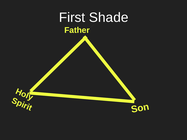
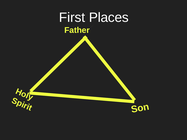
Shade: Shade -> Places (109, 18)
